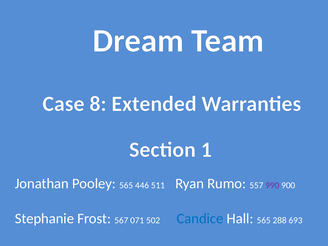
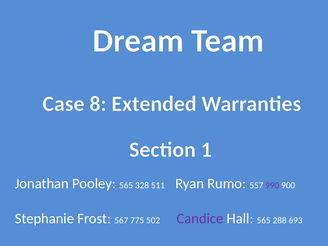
446: 446 -> 328 (142, 185)
071: 071 -> 775 (137, 220)
Candice colour: blue -> purple (200, 218)
